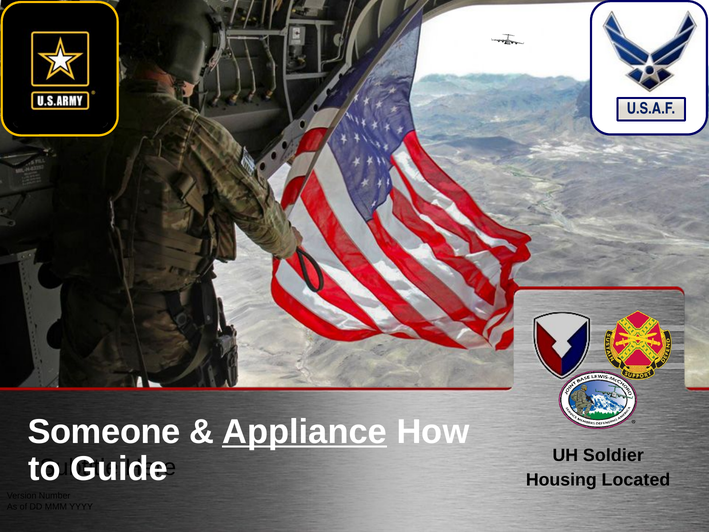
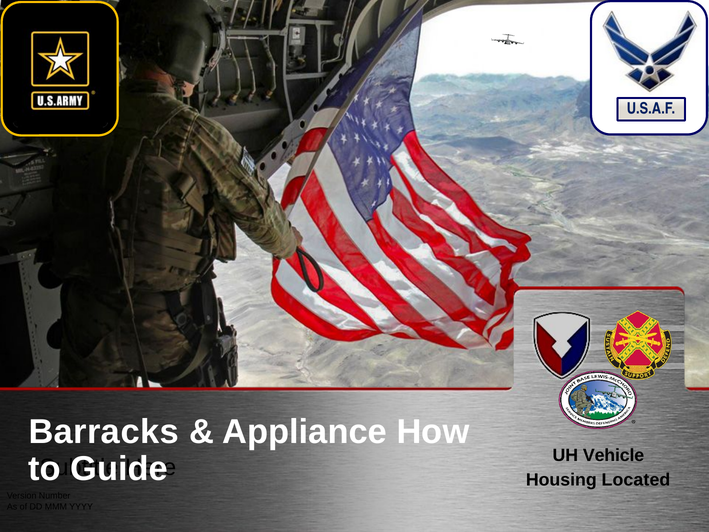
Someone: Someone -> Barracks (104, 432)
Appliance underline: present -> none (305, 432)
Soldier: Soldier -> Vehicle (614, 455)
